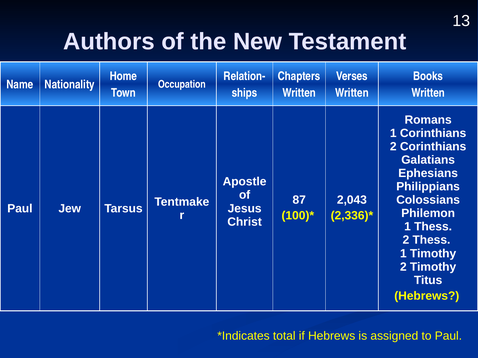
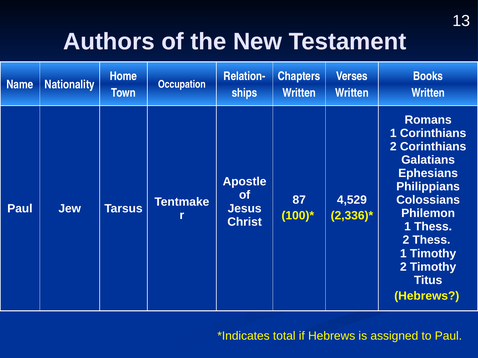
2,043: 2,043 -> 4,529 (352, 200)
